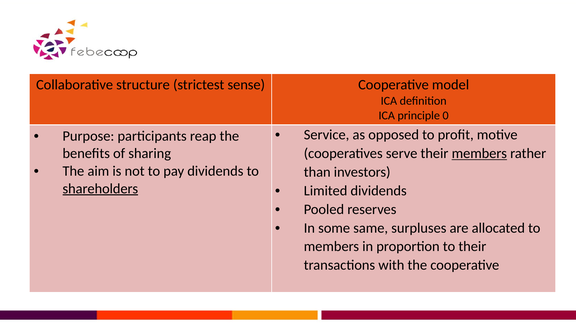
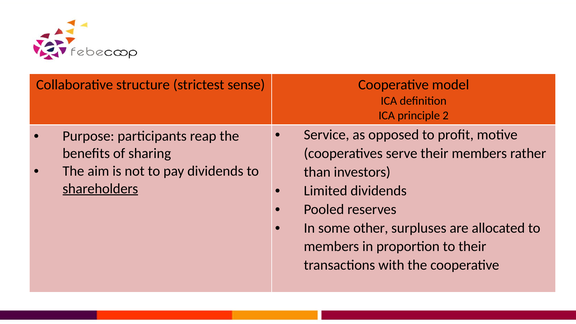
0: 0 -> 2 (446, 115)
members underline: present -> none (479, 153)
same: same -> other (371, 228)
